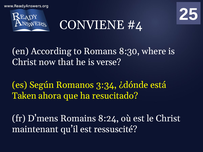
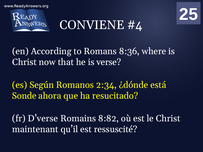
8:30: 8:30 -> 8:36 (129, 51)
3:34: 3:34 -> 2:34 (106, 85)
Taken: Taken -> Sonde (24, 96)
D’mens: D’mens -> D’verse (43, 119)
8:24: 8:24 -> 8:82 (108, 119)
